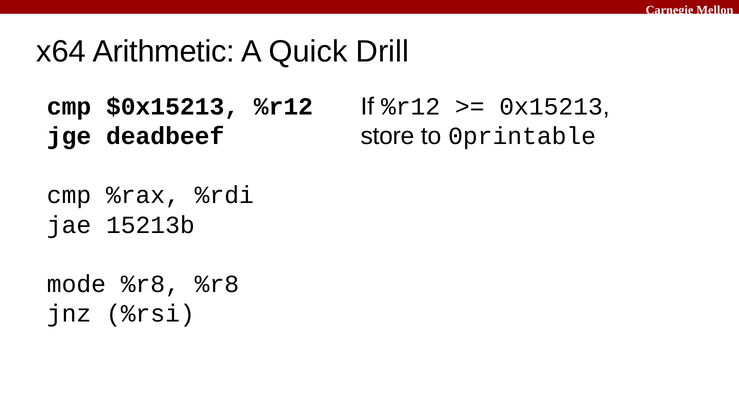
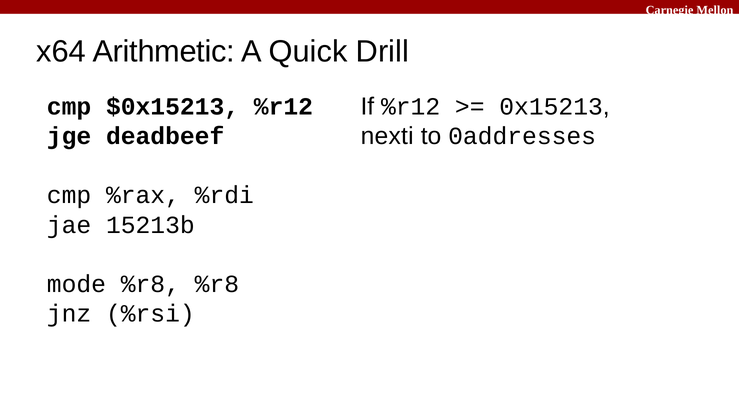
store: store -> nexti (387, 136)
0printable: 0printable -> 0addresses (522, 136)
